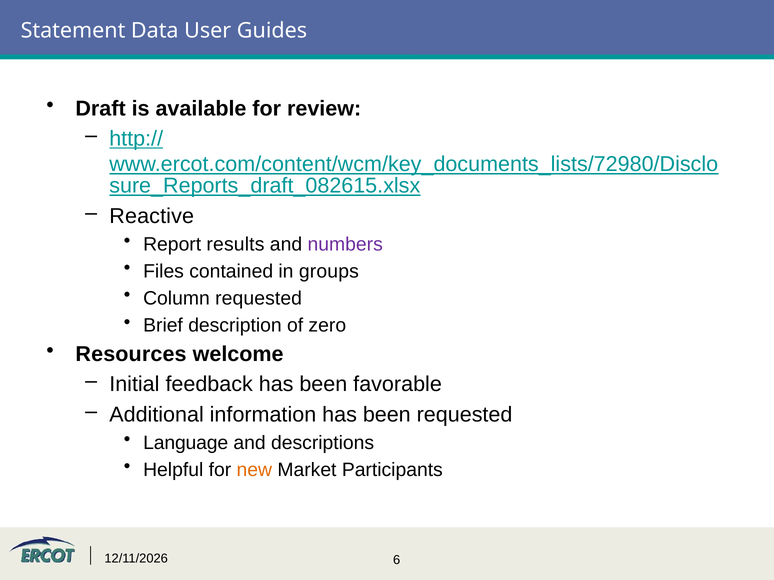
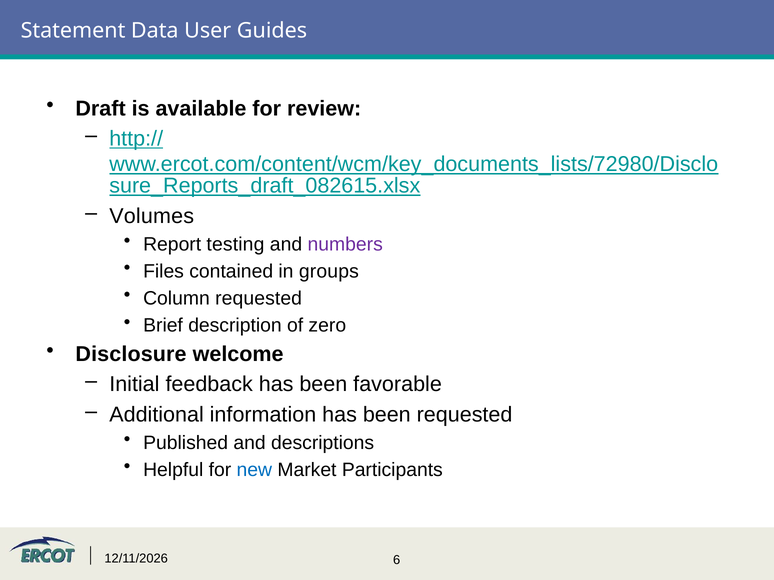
Reactive: Reactive -> Volumes (152, 216)
results: results -> testing (235, 244)
Resources: Resources -> Disclosure (131, 355)
Language: Language -> Published (186, 443)
new colour: orange -> blue (254, 470)
